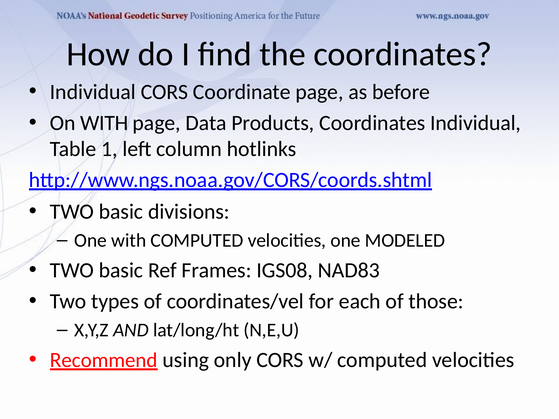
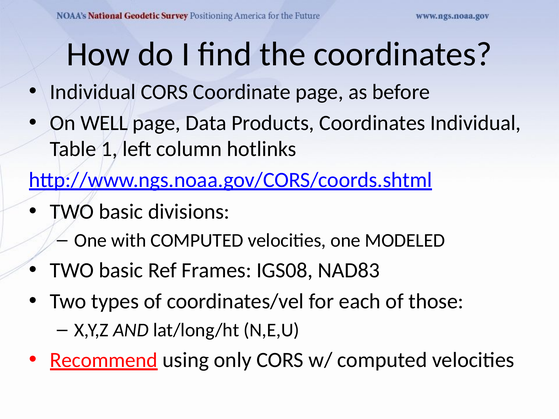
On WITH: WITH -> WELL (104, 123)
